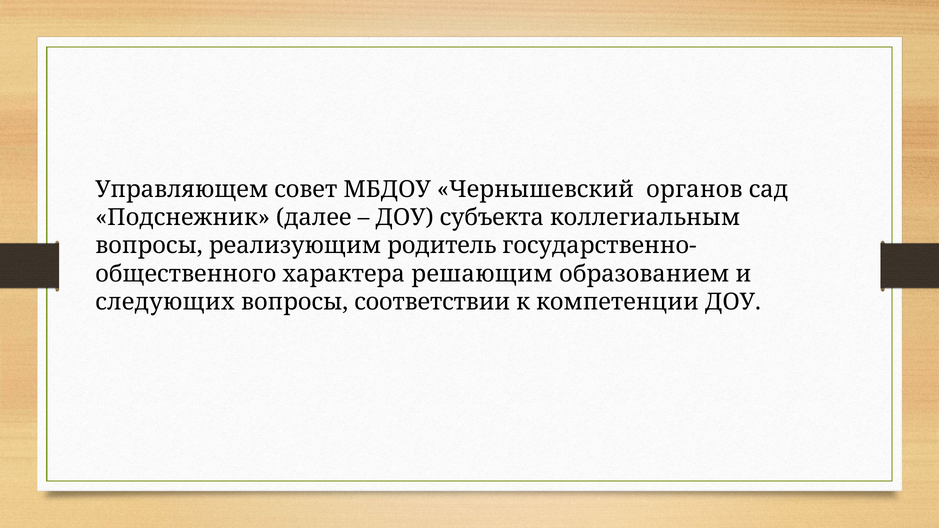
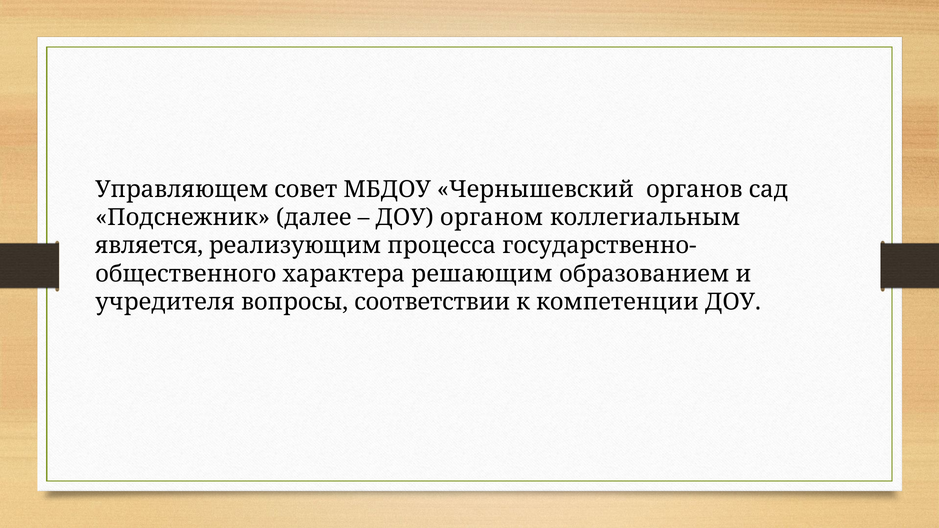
субъекта: субъекта -> органом (492, 218)
вопросы: вопросы -> является (149, 246)
родитель: родитель -> процесса (442, 246)
следующих: следующих -> учредителя (165, 302)
